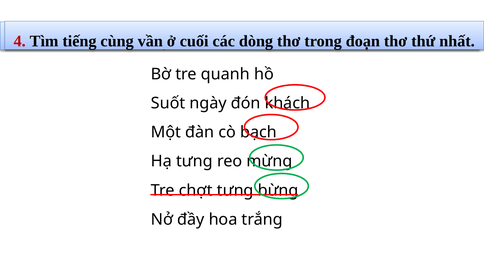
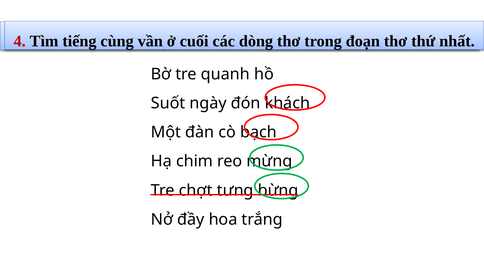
Hạ tưng: tưng -> chim (194, 161)
